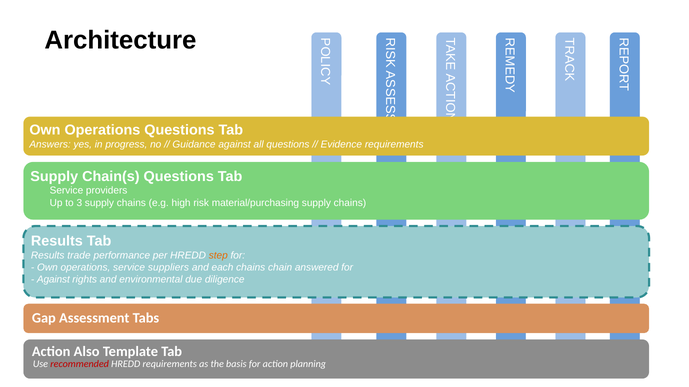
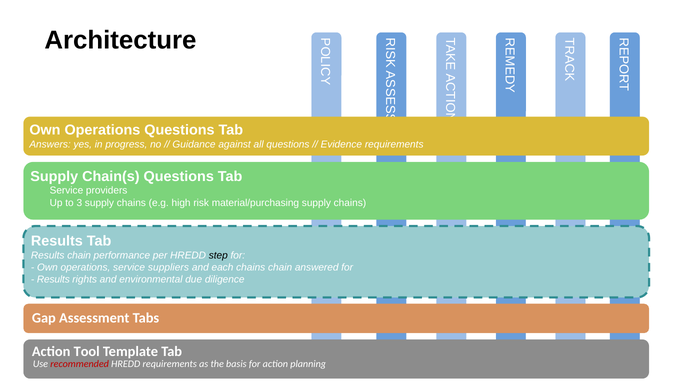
Results trade: trade -> chain (79, 256)
step colour: orange -> black (218, 256)
Against: Against -> Results (53, 280)
Also: Also -> Tool (87, 352)
